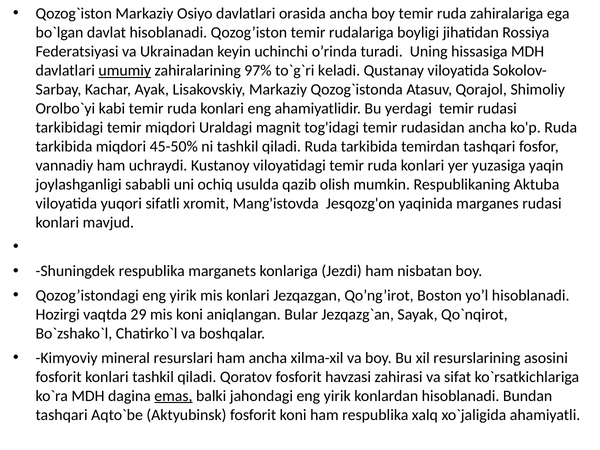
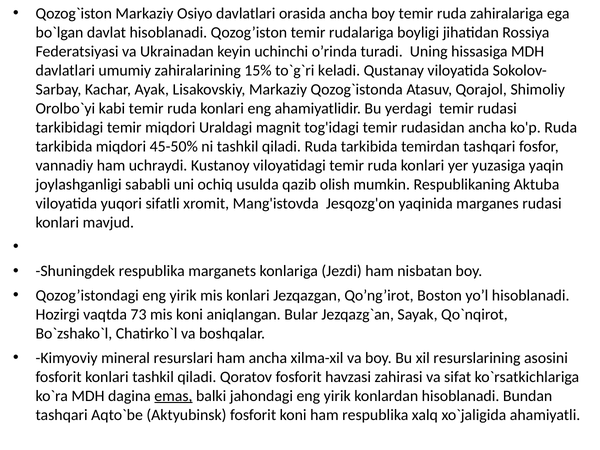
umumiy underline: present -> none (125, 71)
97%: 97% -> 15% (258, 71)
29: 29 -> 73 (139, 315)
